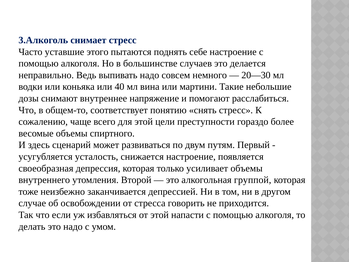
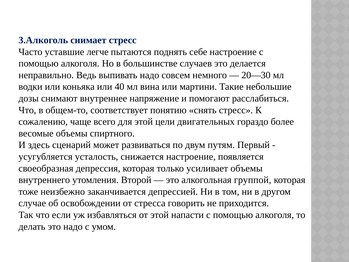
этого: этого -> легче (98, 52)
преступности: преступности -> двигательных (206, 122)
